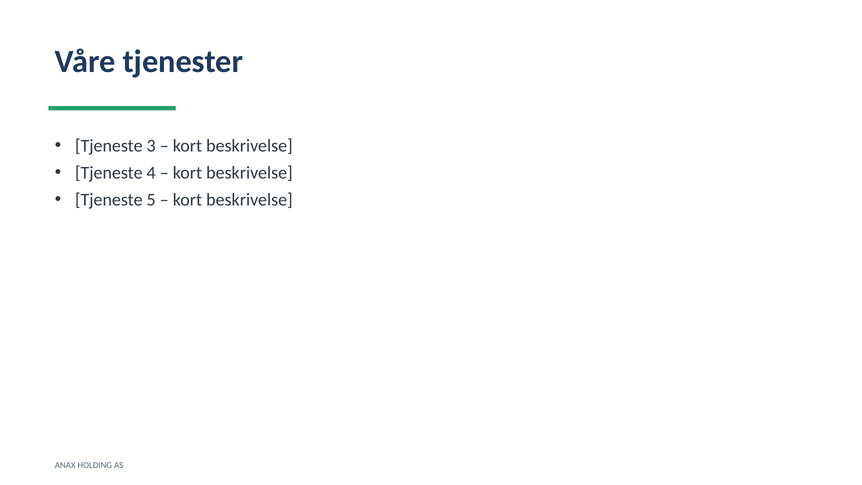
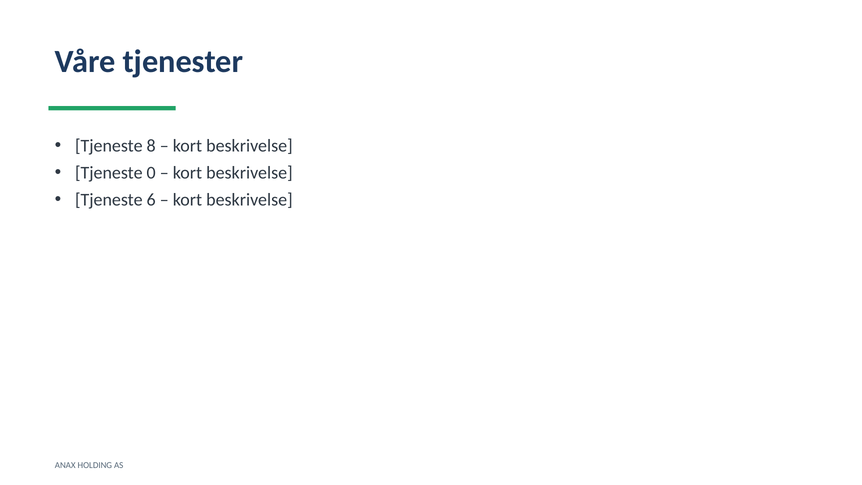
3: 3 -> 8 (151, 146)
4: 4 -> 0 (151, 173)
5: 5 -> 6 (151, 200)
